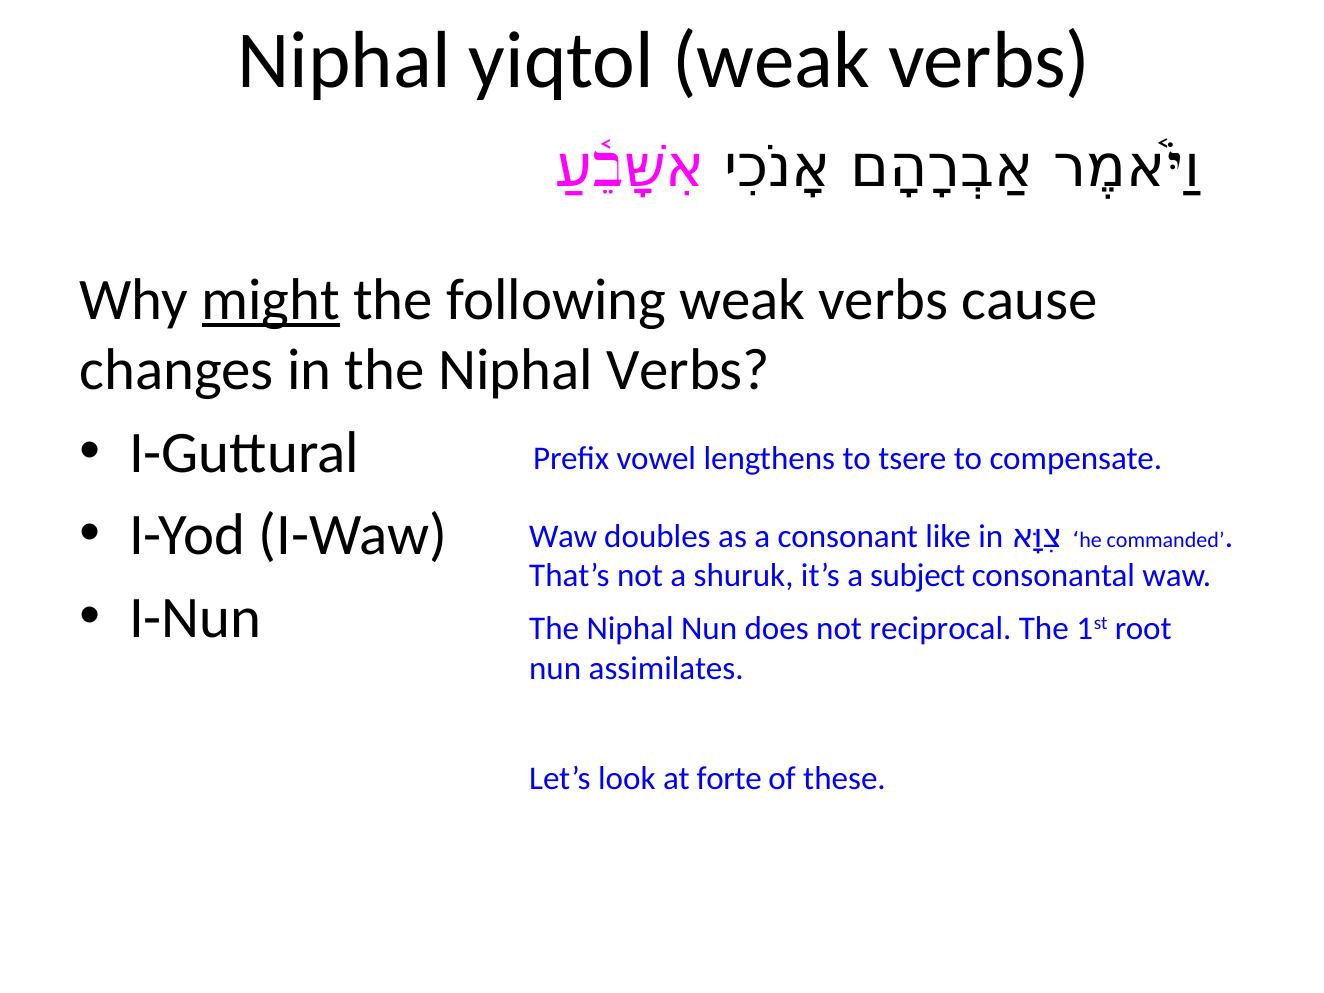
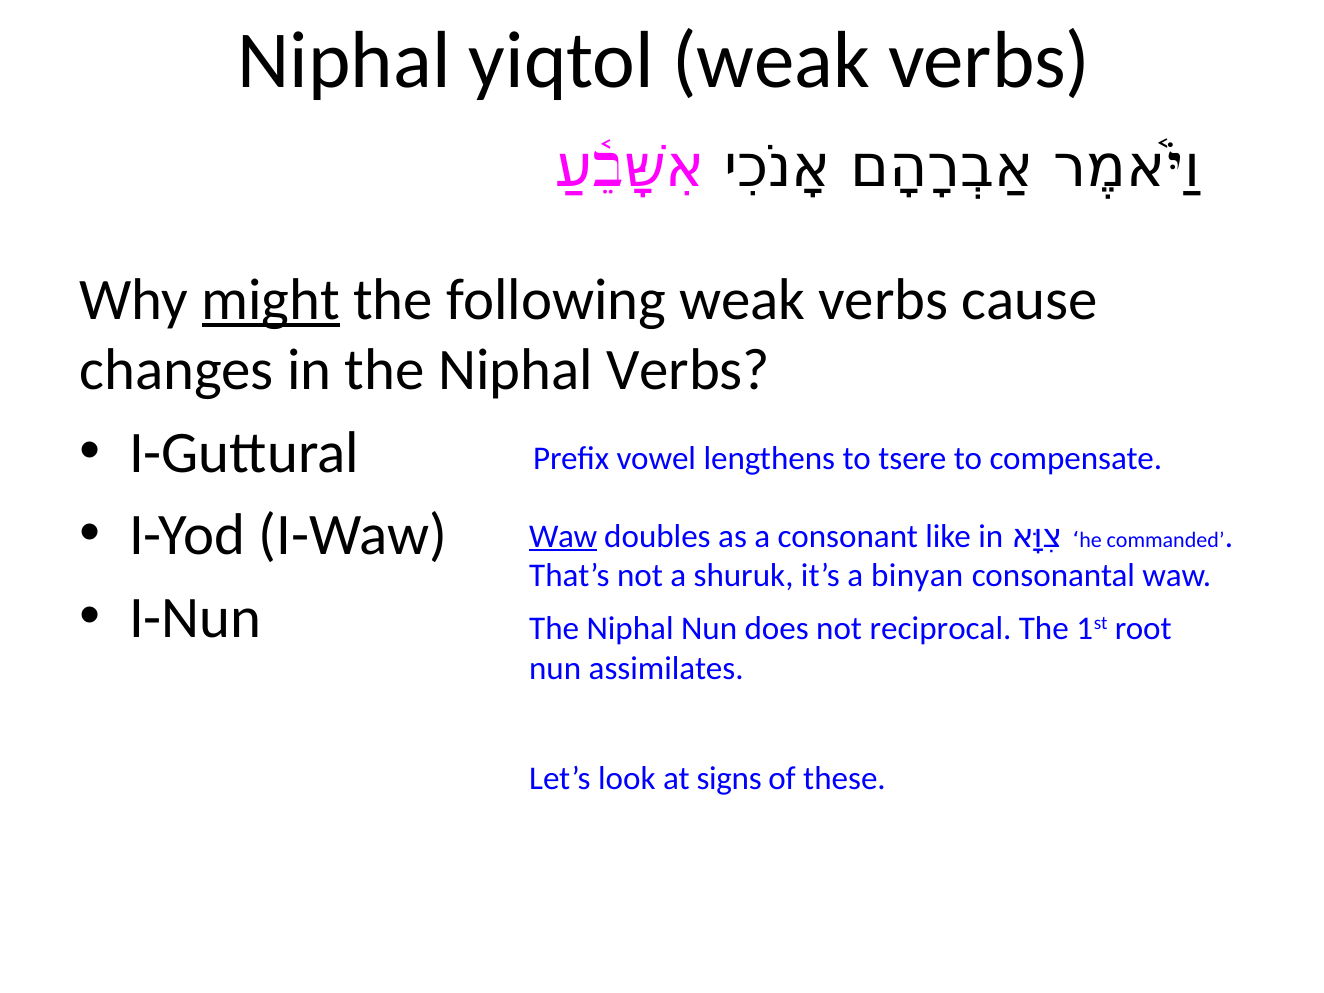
Waw underline: none -> present (563, 536)
subject: subject -> binyan (917, 576)
forte: forte -> signs (729, 779)
